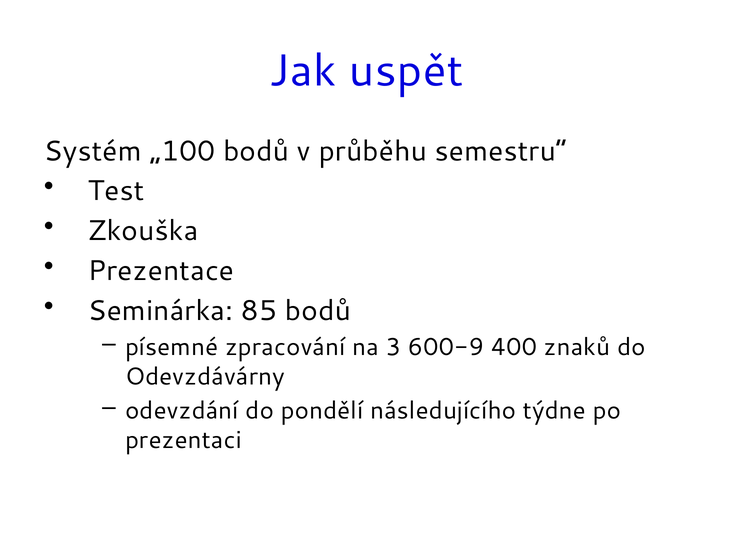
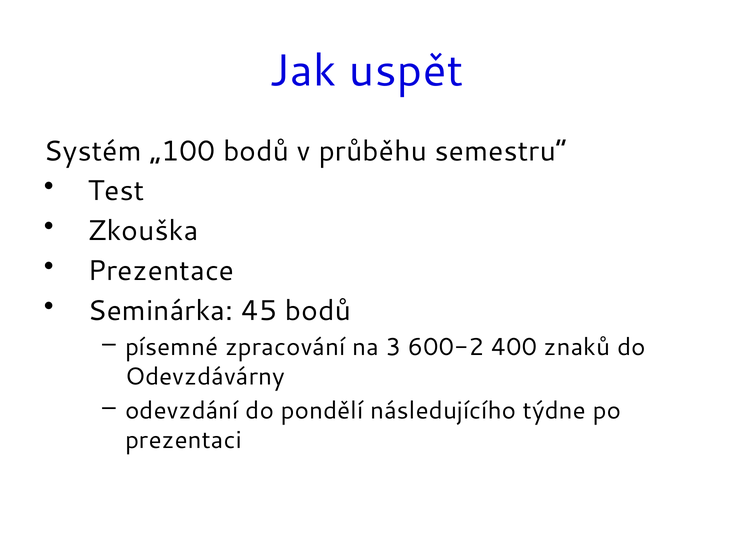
85: 85 -> 45 (259, 311)
600-9: 600-9 -> 600-2 (446, 347)
